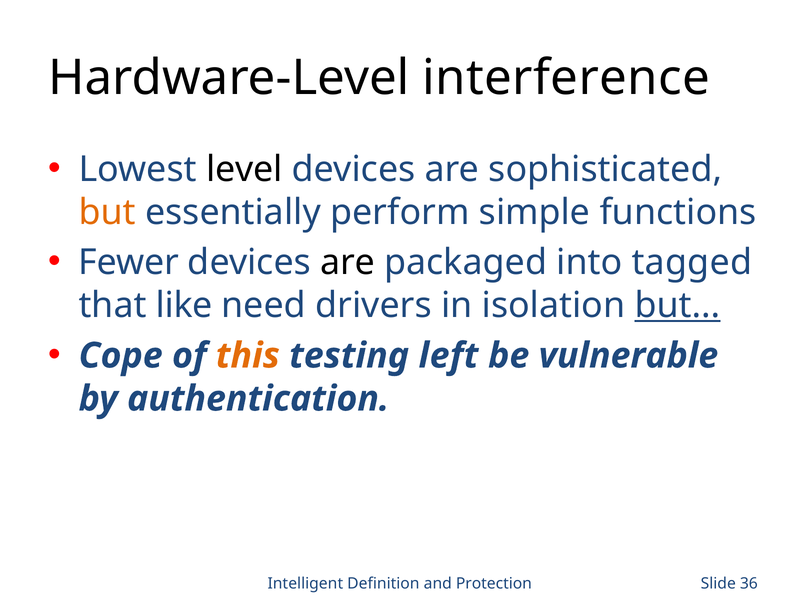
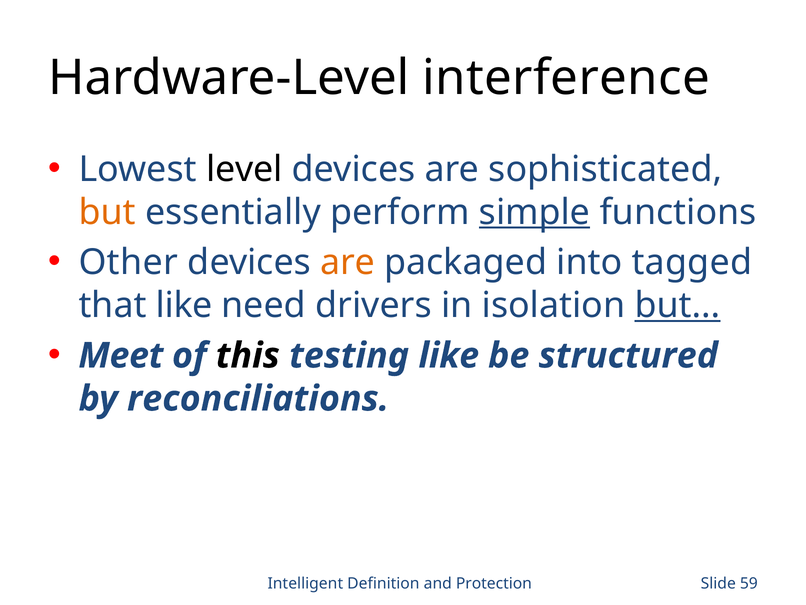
simple underline: none -> present (535, 212)
Fewer: Fewer -> Other (128, 262)
are colour: black -> orange (348, 262)
Cope: Cope -> Meet (121, 355)
this colour: orange -> black (248, 355)
testing left: left -> like (449, 355)
vulnerable: vulnerable -> structured (628, 355)
authentication: authentication -> reconciliations (258, 398)
36: 36 -> 59 (749, 583)
